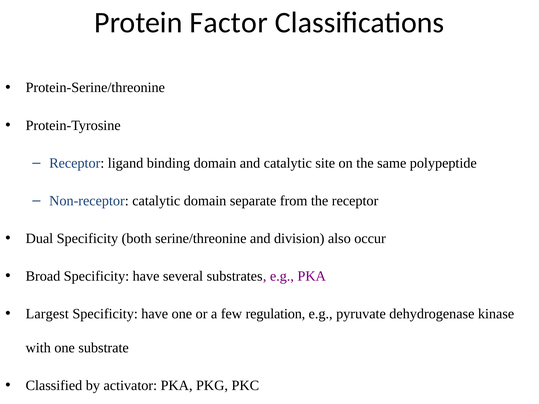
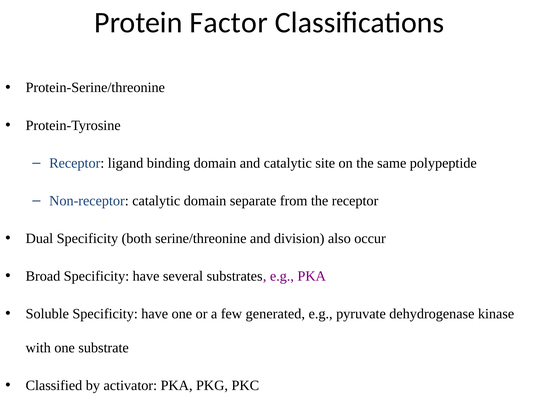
Largest: Largest -> Soluble (47, 314)
regulation: regulation -> generated (275, 314)
